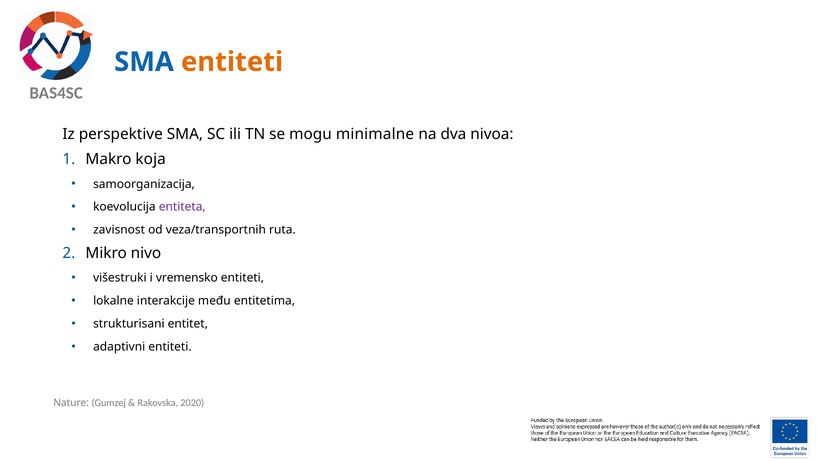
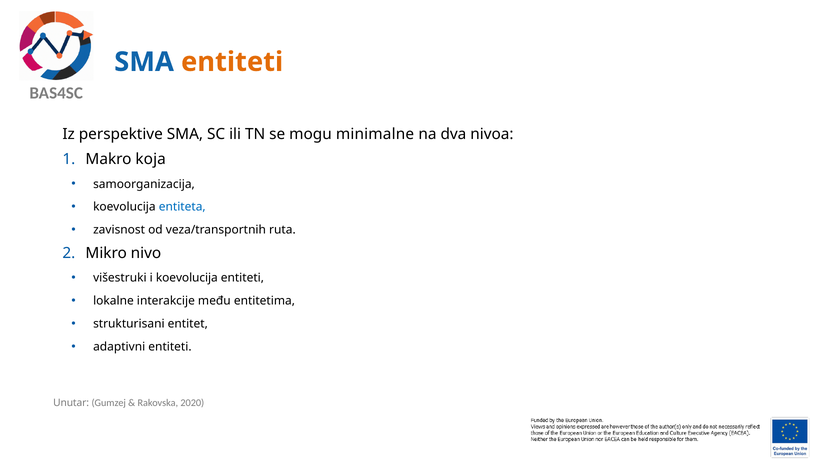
entiteta colour: purple -> blue (182, 207)
i vremensko: vremensko -> koevolucija (187, 278)
Nature: Nature -> Unutar (71, 402)
